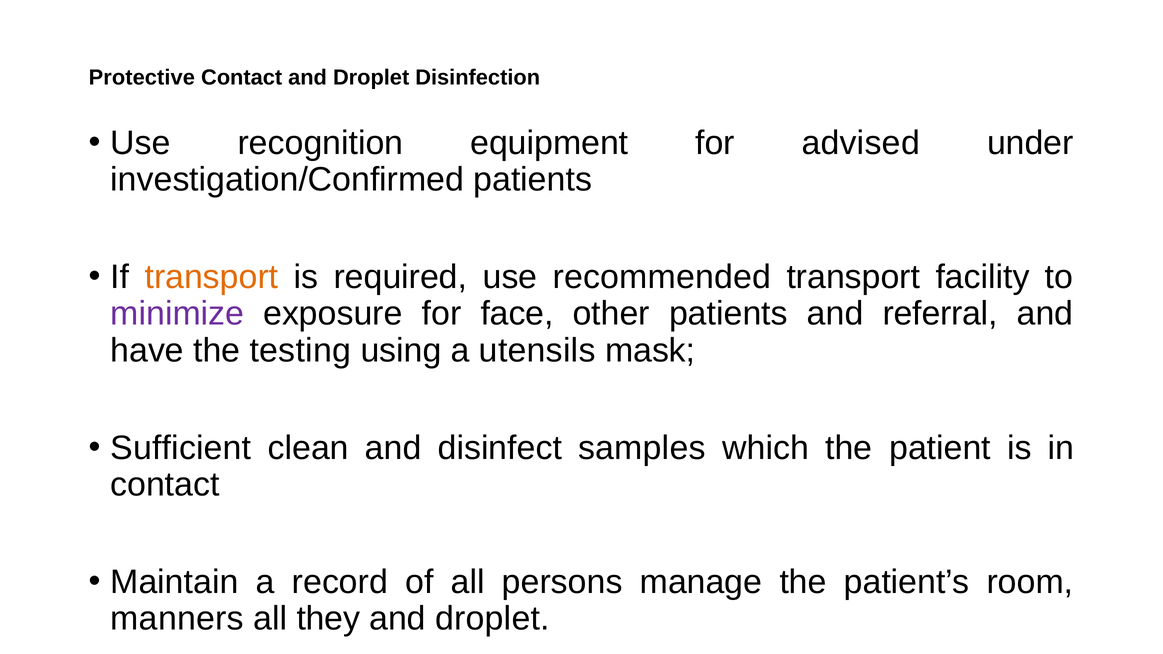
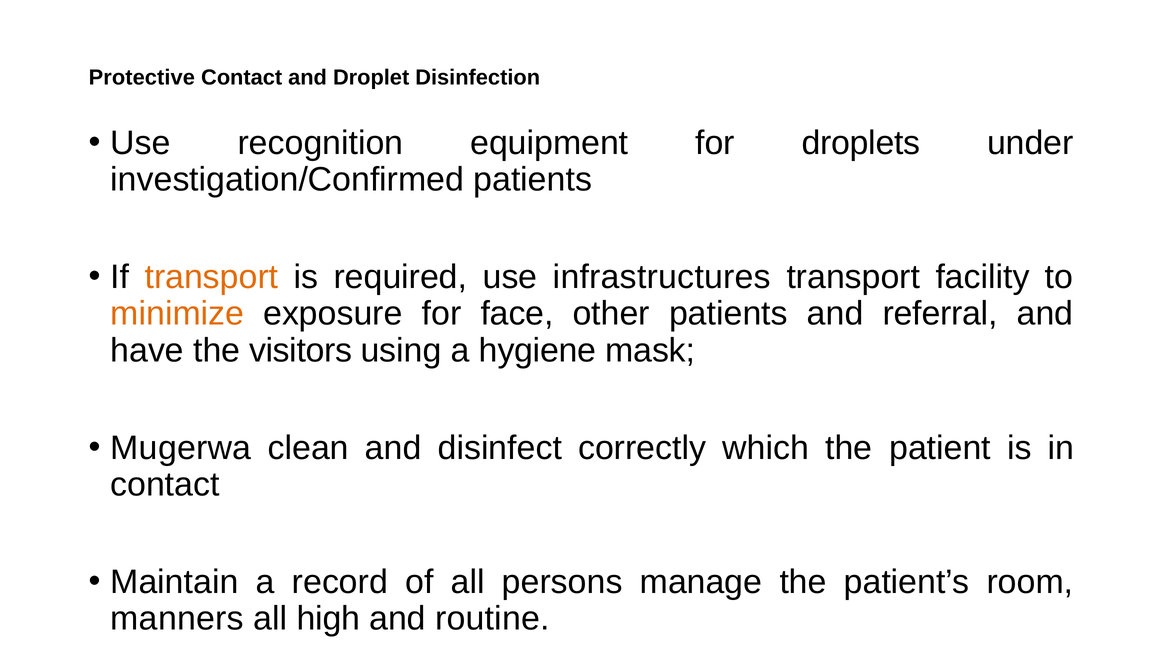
advised: advised -> droplets (861, 143)
recommended: recommended -> infrastructures (662, 277)
minimize colour: purple -> orange (177, 314)
testing: testing -> visitors (301, 350)
utensils: utensils -> hygiene (538, 350)
Sufficient: Sufficient -> Mugerwa (181, 448)
samples: samples -> correctly (642, 448)
they: they -> high (328, 619)
droplet: droplet -> routine (492, 619)
